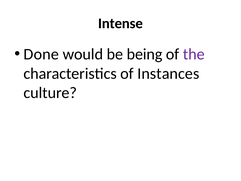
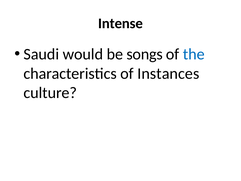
Done: Done -> Saudi (41, 54)
being: being -> songs (145, 54)
the colour: purple -> blue (194, 54)
